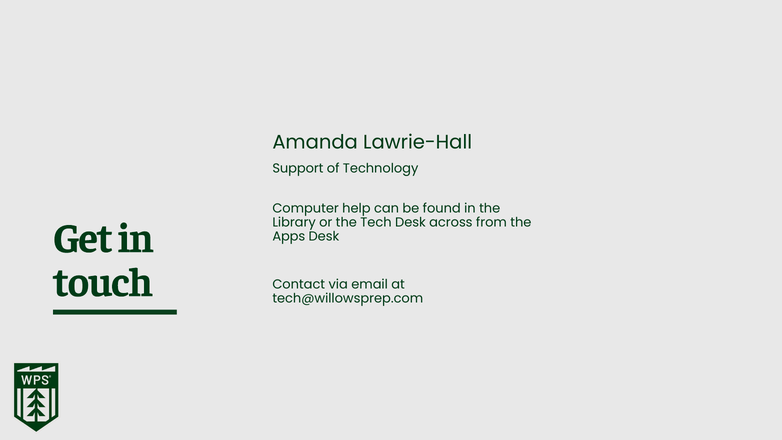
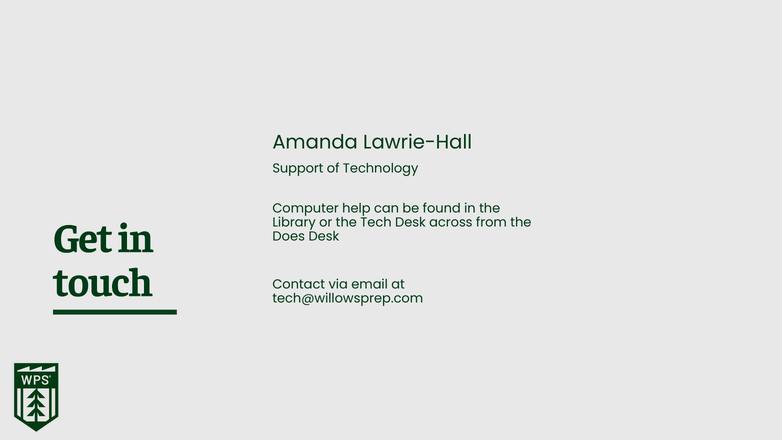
Apps: Apps -> Does (289, 236)
